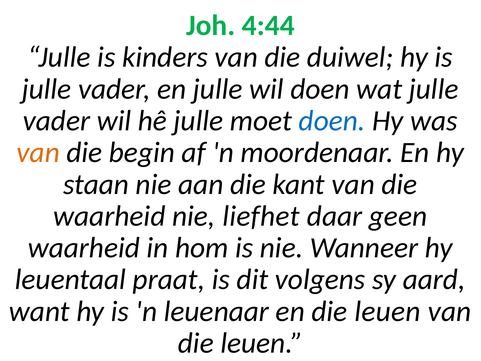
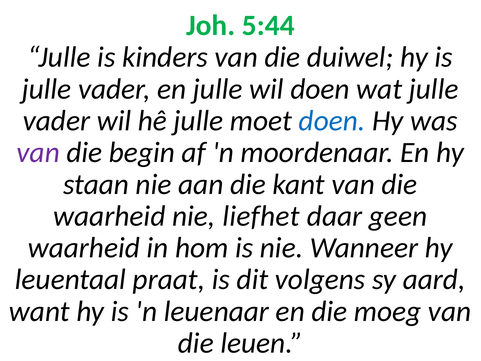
4:44: 4:44 -> 5:44 (268, 25)
van colour: orange -> purple (38, 152)
en die leuen: leuen -> moeg (388, 311)
